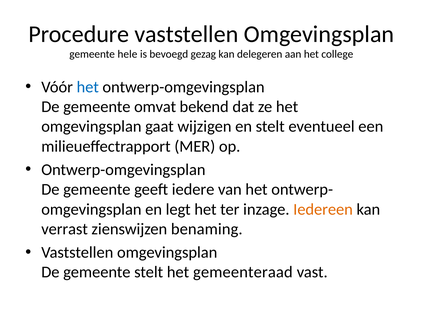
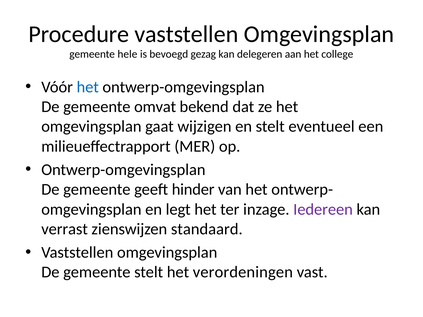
iedere: iedere -> hinder (193, 190)
Iedereen colour: orange -> purple (323, 209)
benaming: benaming -> standaard (207, 229)
gemeenteraad: gemeenteraad -> verordeningen (243, 272)
